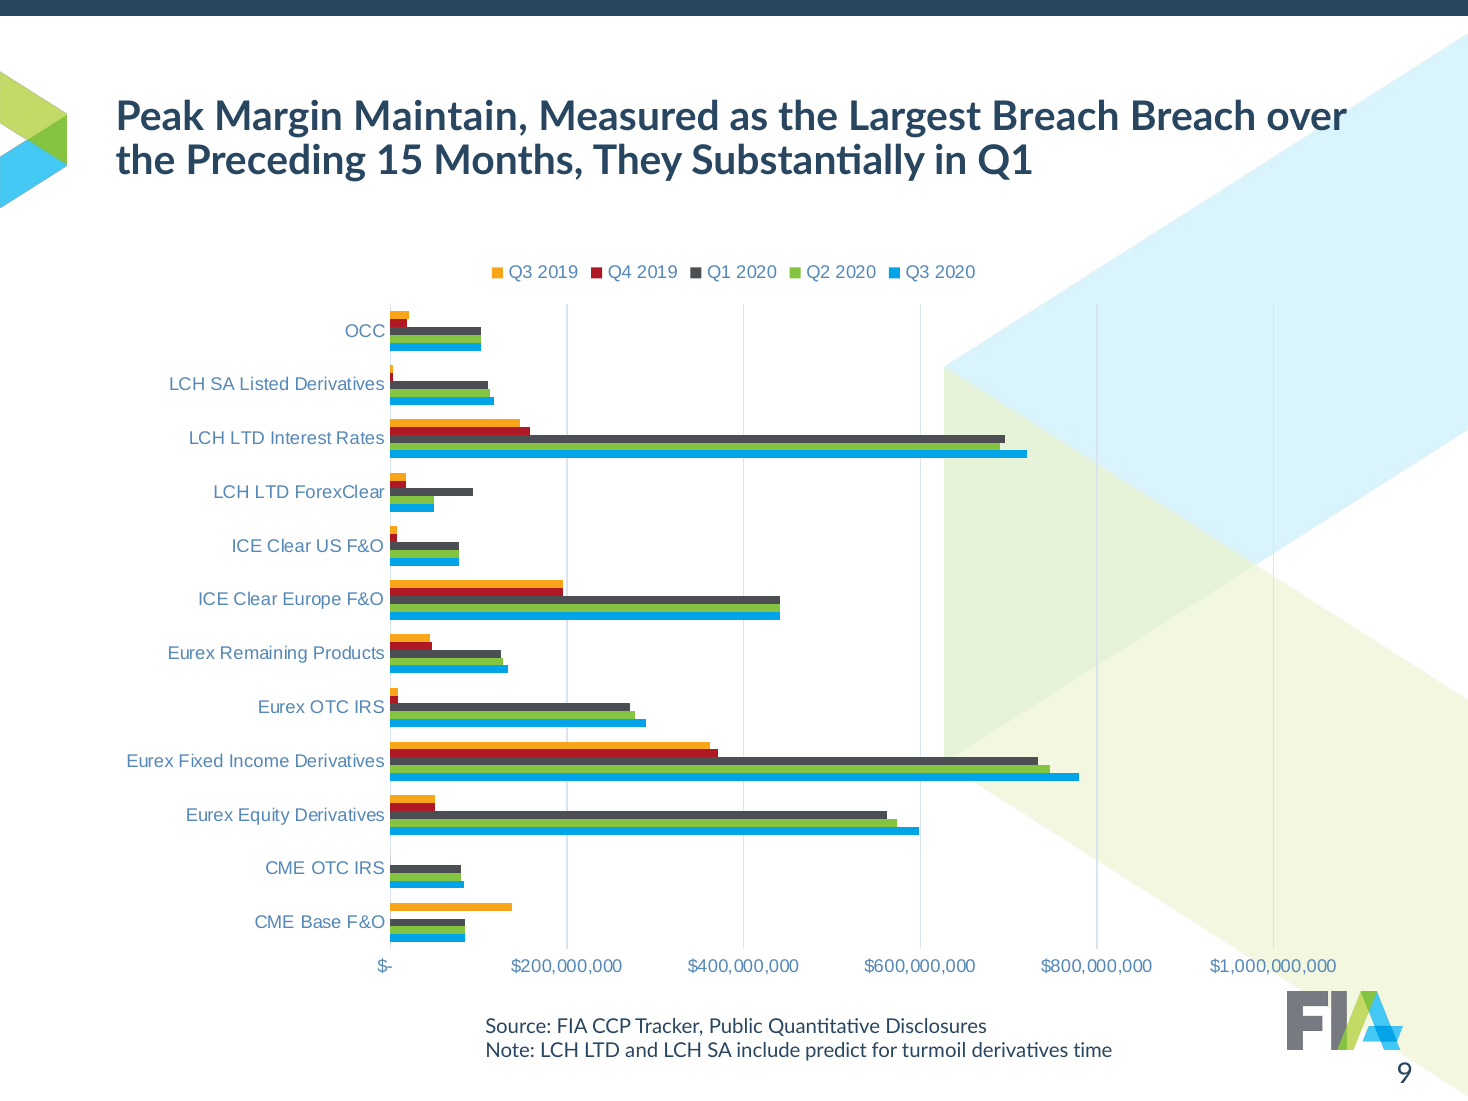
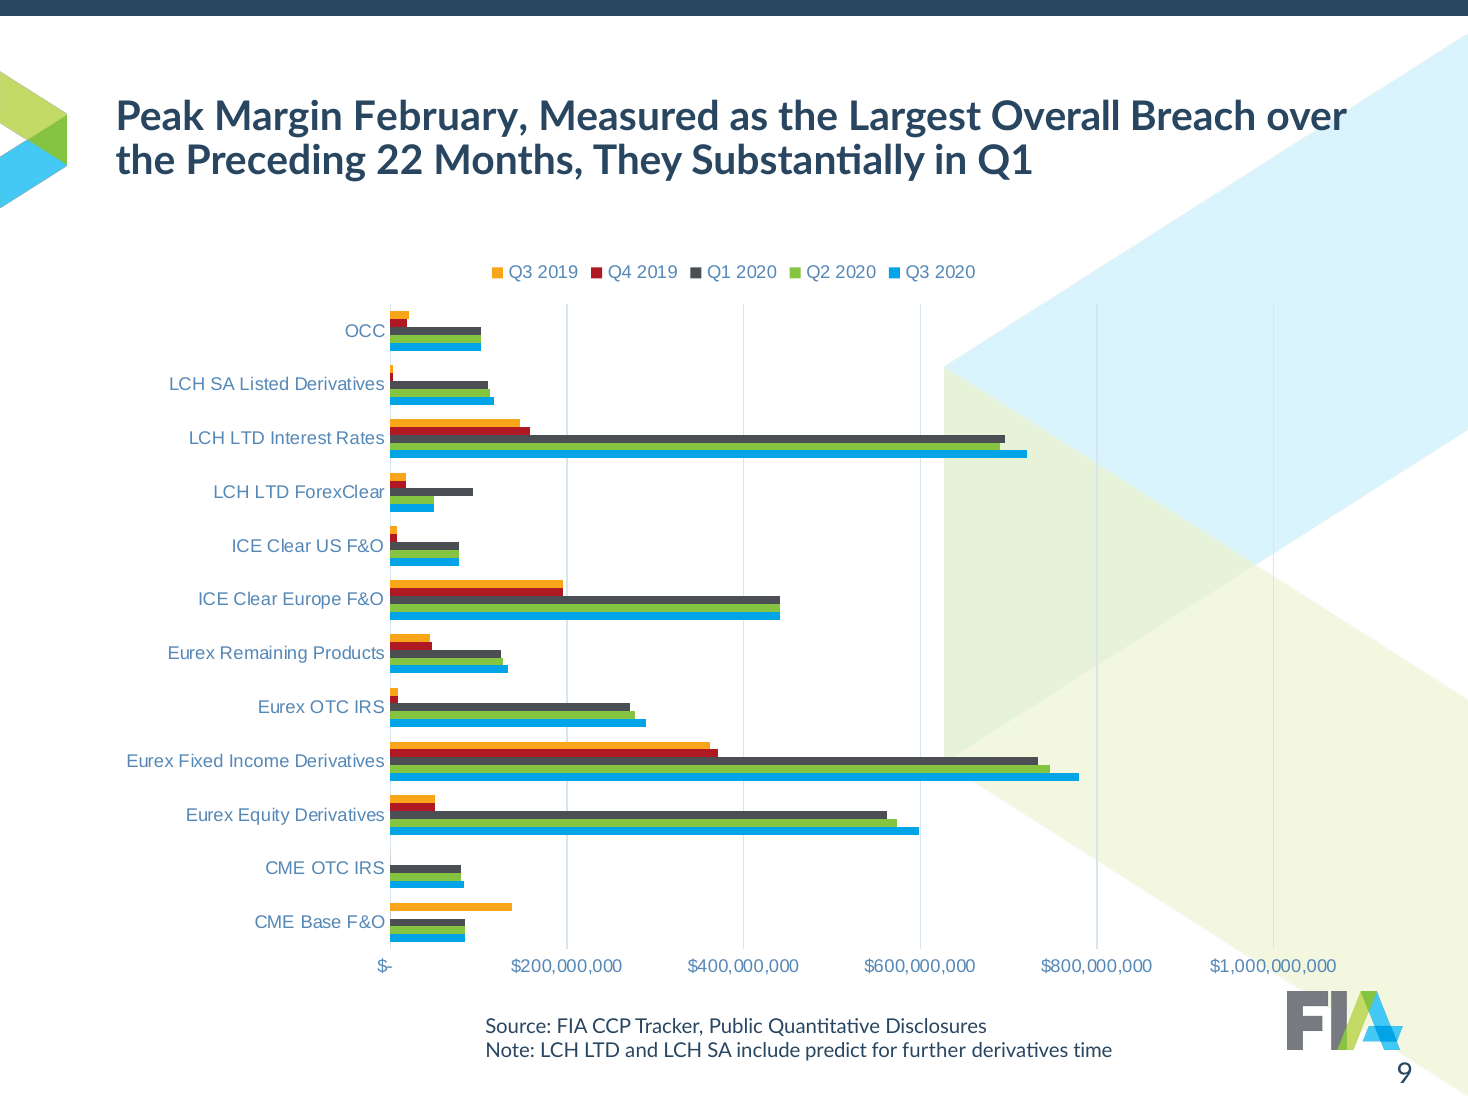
Maintain: Maintain -> February (441, 117)
Largest Breach: Breach -> Overall (1056, 117)
15: 15 -> 22 (400, 161)
turmoil: turmoil -> further (934, 1051)
